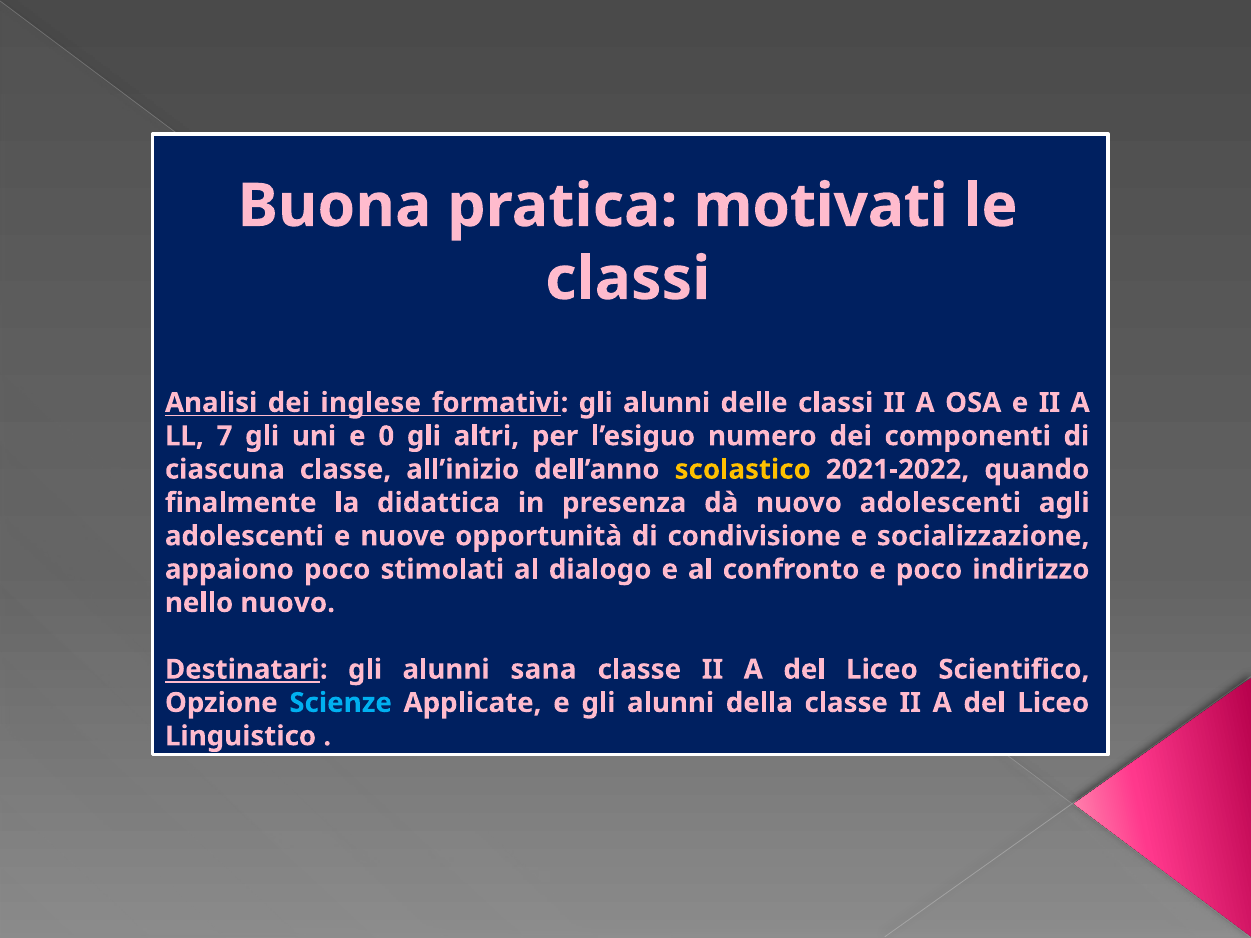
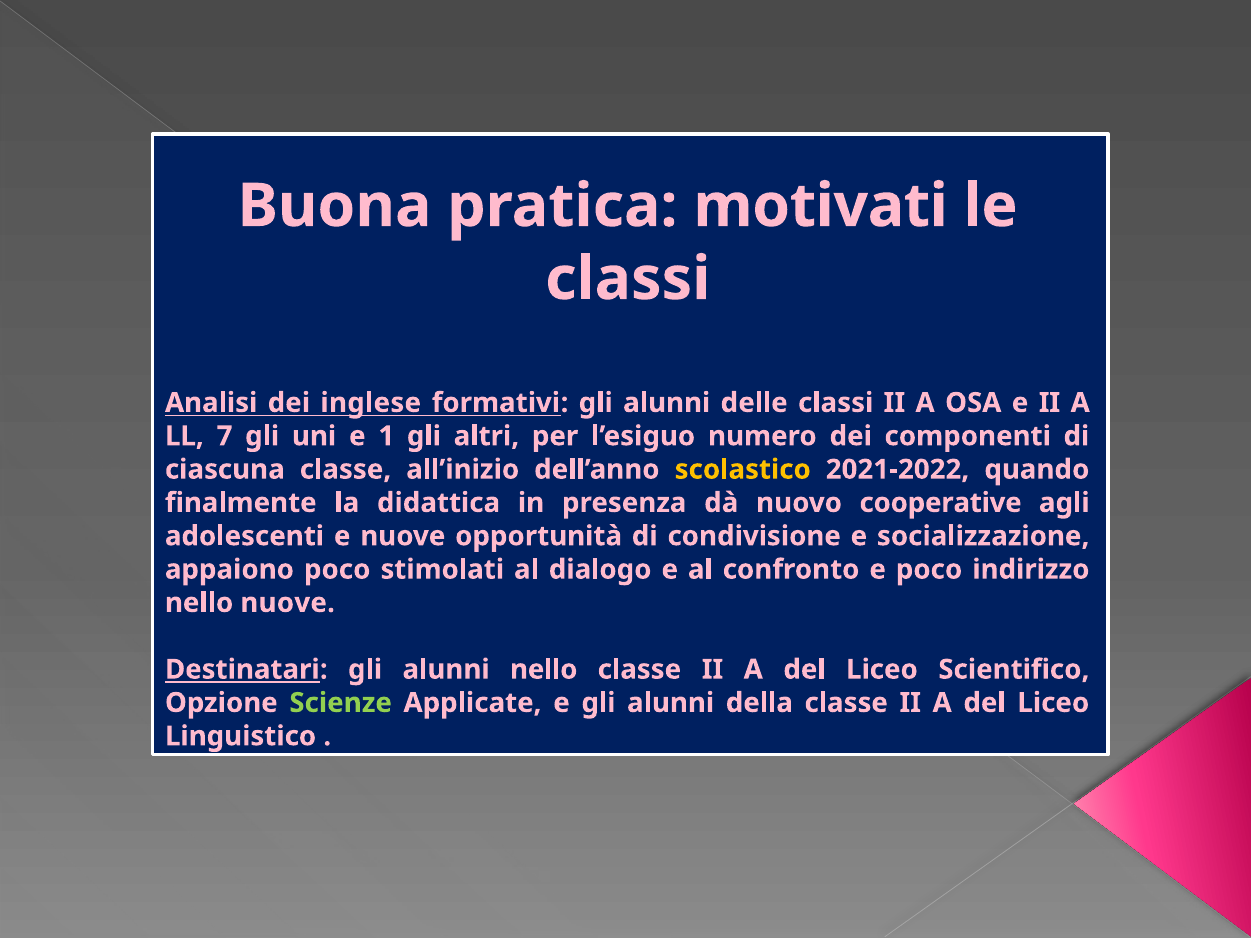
0: 0 -> 1 (386, 436)
nuovo adolescenti: adolescenti -> cooperative (941, 503)
nello nuovo: nuovo -> nuove (288, 603)
alunni sana: sana -> nello (544, 670)
Scienze colour: light blue -> light green (341, 703)
